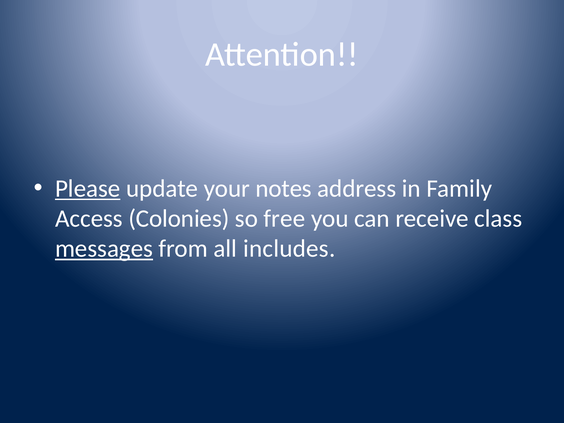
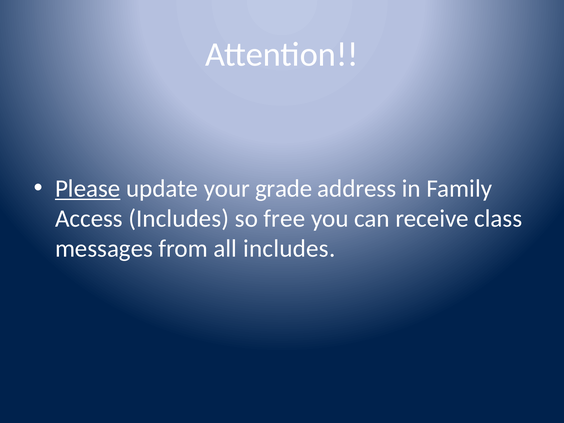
notes: notes -> grade (284, 189)
Access Colonies: Colonies -> Includes (179, 219)
messages underline: present -> none (104, 249)
